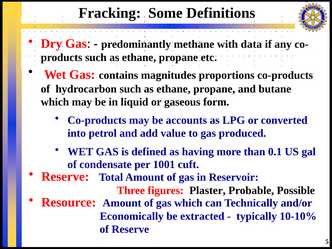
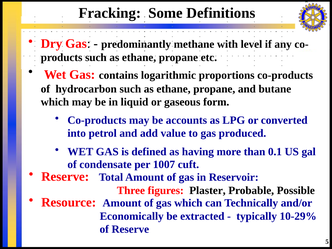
data: data -> level (251, 44)
magnitudes: magnitudes -> logarithmic (168, 75)
1001: 1001 -> 1007 (164, 165)
10-10%: 10-10% -> 10-29% (298, 216)
